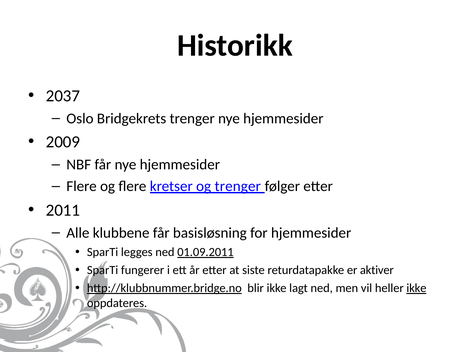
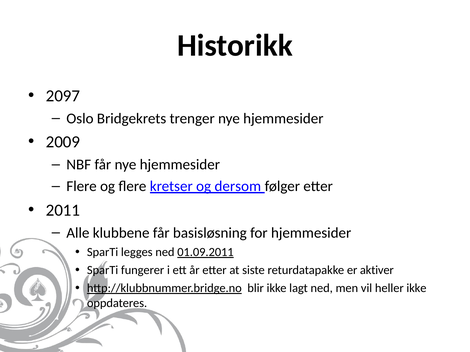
2037: 2037 -> 2097 (63, 96)
og trenger: trenger -> dersom (238, 187)
ikke underline: present -> none (416, 289)
